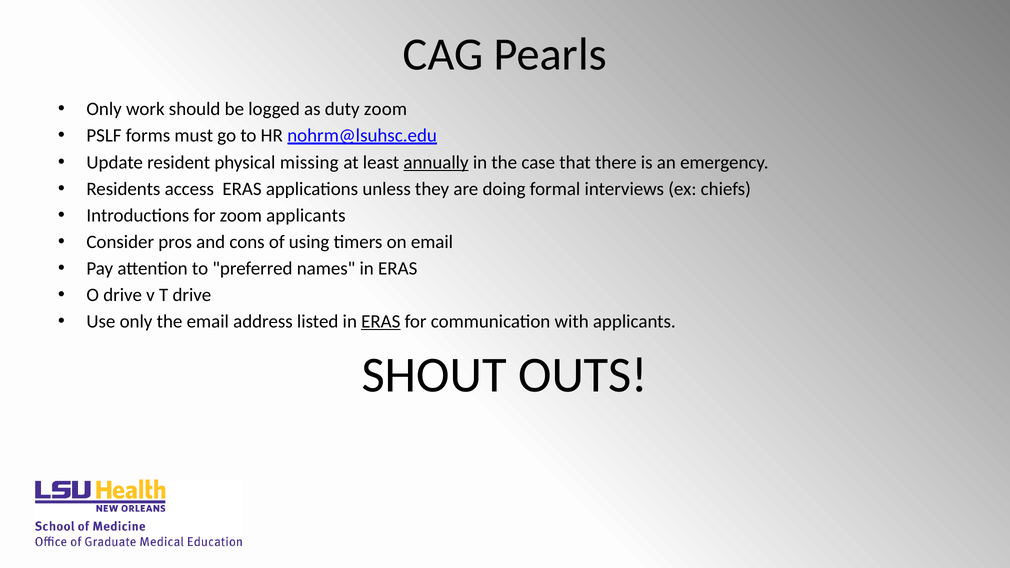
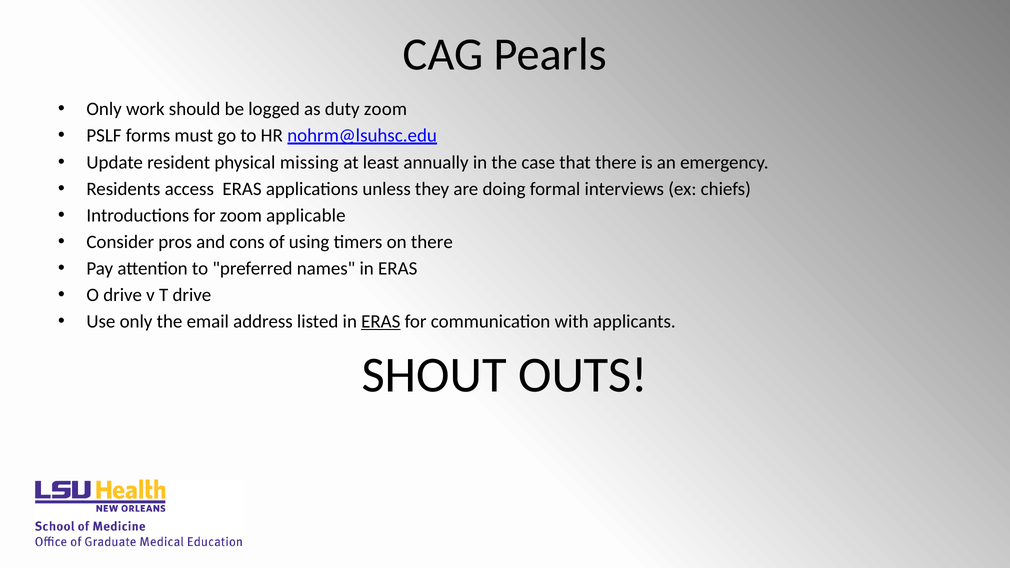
annually underline: present -> none (436, 162)
zoom applicants: applicants -> applicable (306, 215)
on email: email -> there (432, 242)
